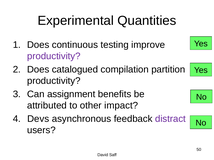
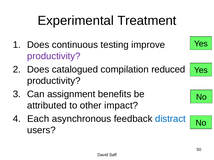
Quantities: Quantities -> Treatment (147, 21)
partition: partition -> reduced (168, 70)
Devs: Devs -> Each (38, 119)
distract colour: purple -> blue (170, 119)
